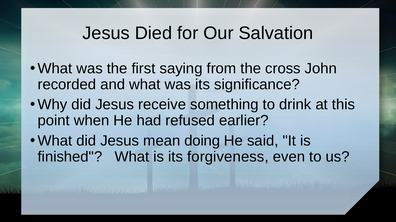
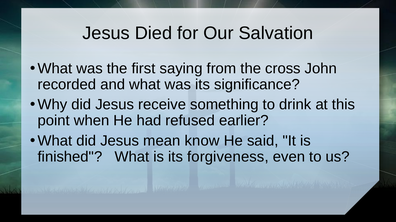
doing: doing -> know (202, 141)
